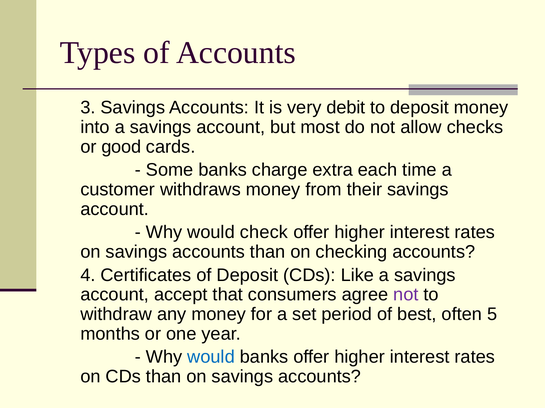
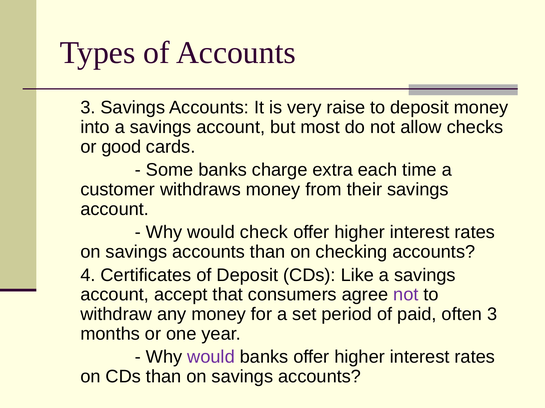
debit: debit -> raise (346, 108)
best: best -> paid (417, 315)
often 5: 5 -> 3 (492, 315)
would colour: blue -> purple (211, 358)
